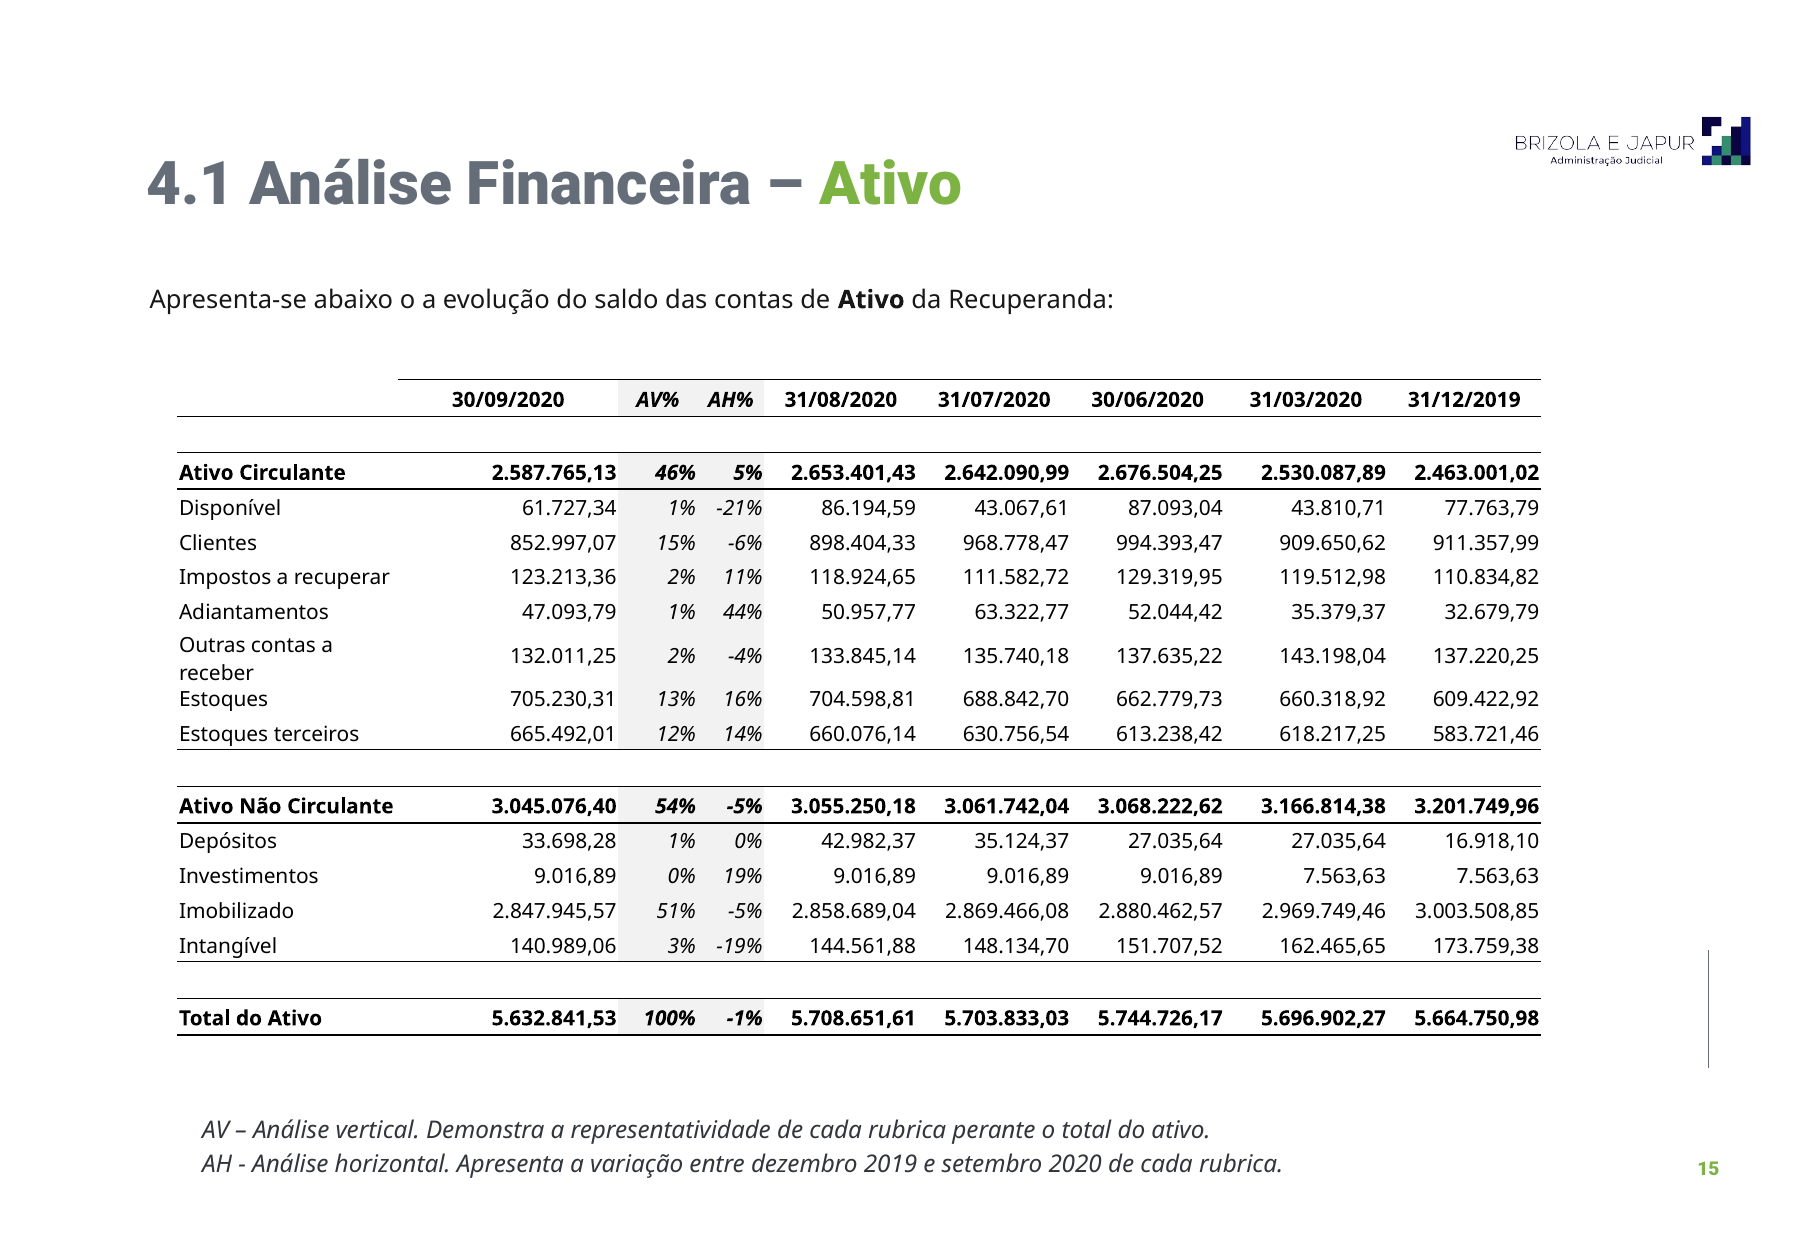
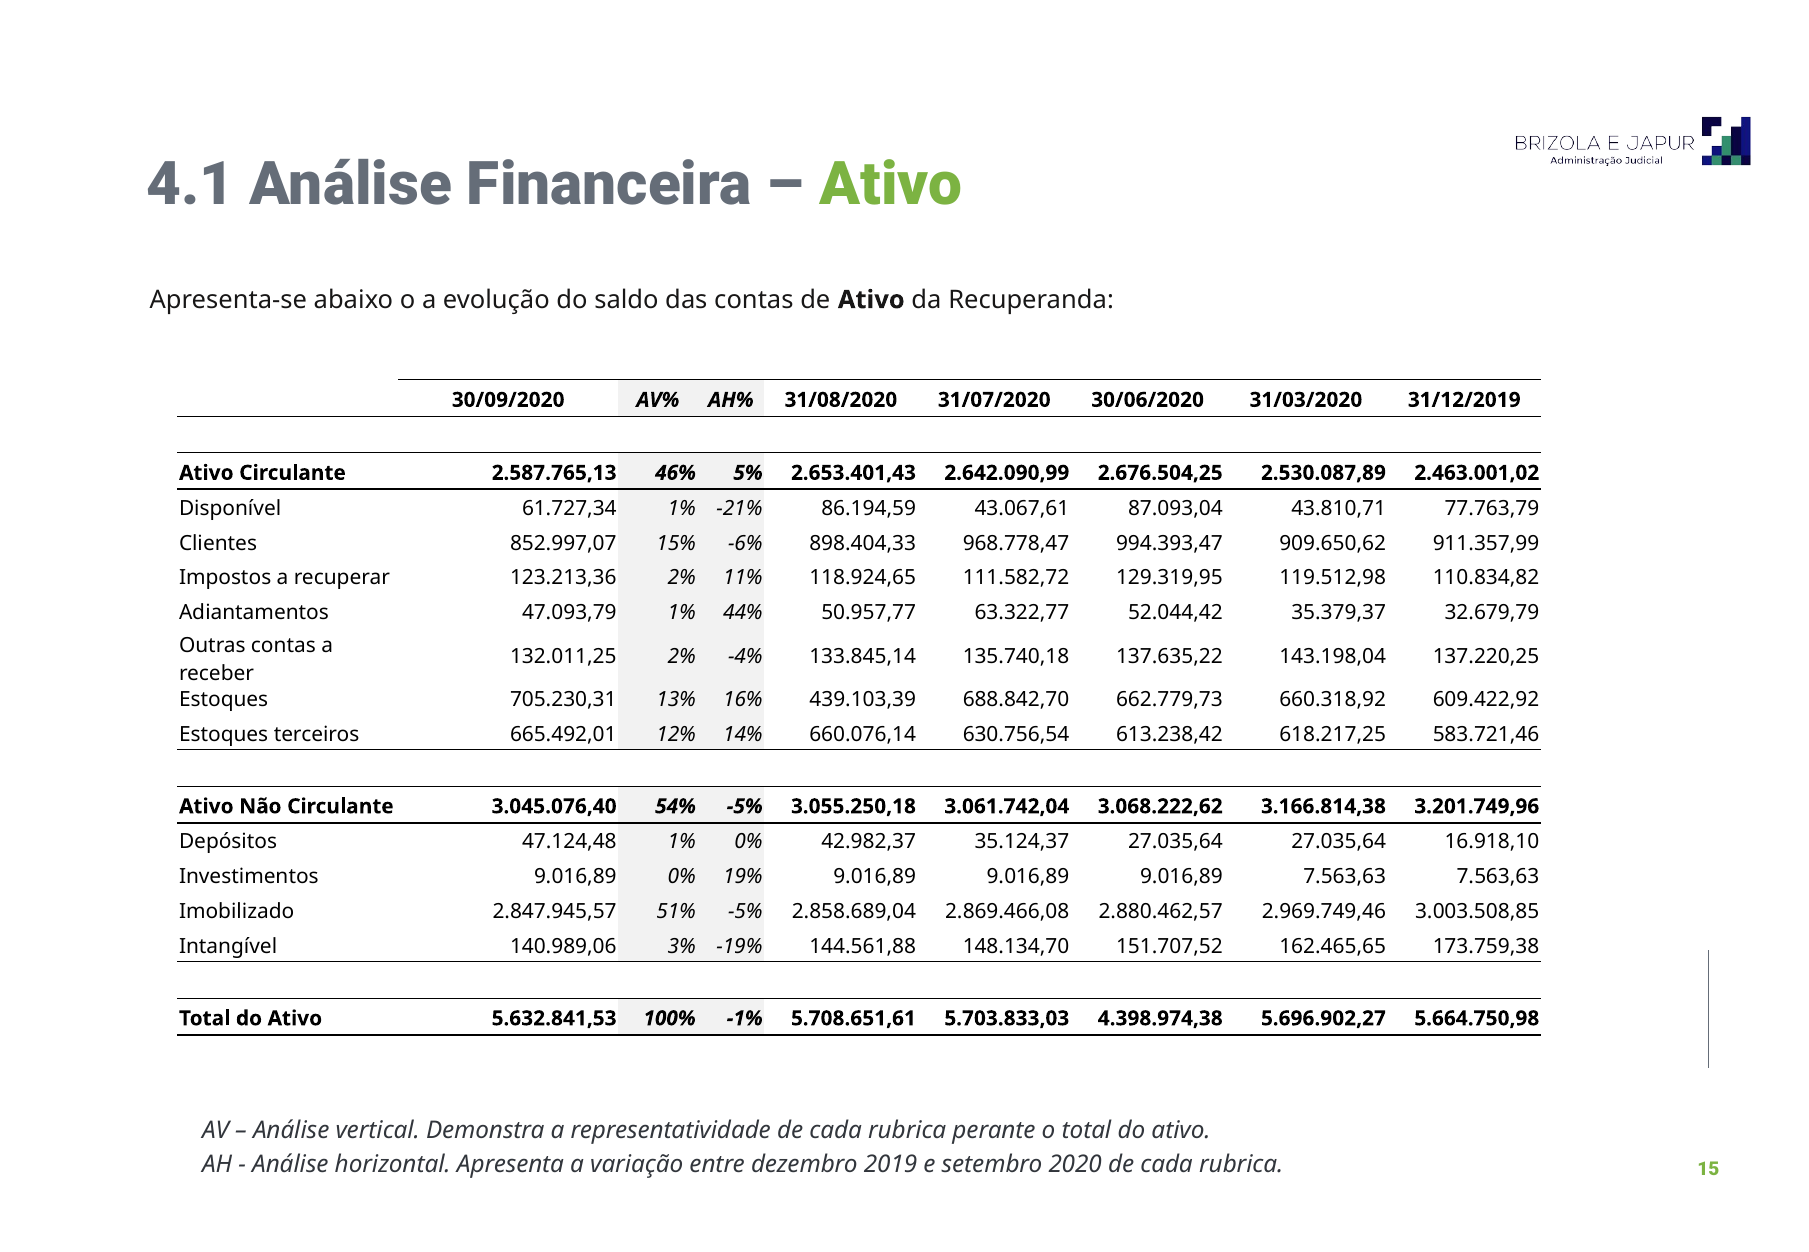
704.598,81: 704.598,81 -> 439.103,39 (863, 700)
33.698,28: 33.698,28 -> 47.124,48 (569, 842)
5.744.726,17: 5.744.726,17 -> 4.398.974,38 (1160, 1019)
